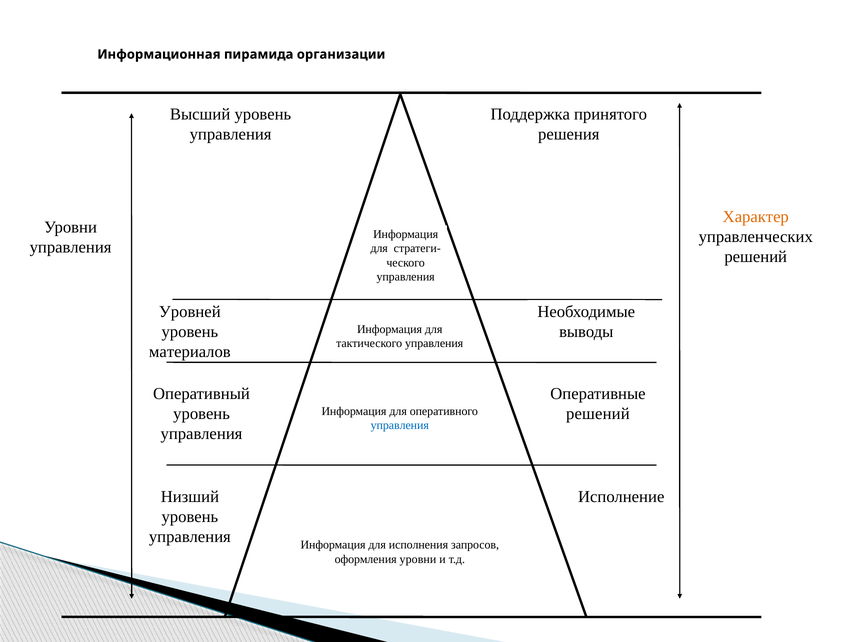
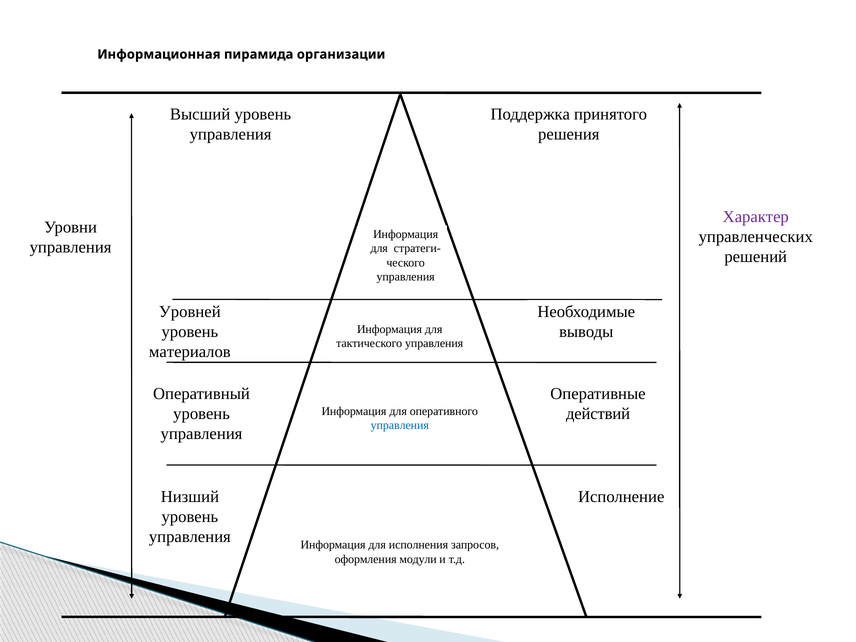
Характер colour: orange -> purple (756, 217)
решений: решений -> действий (598, 414)
оформления уровни: уровни -> модули (418, 559)
